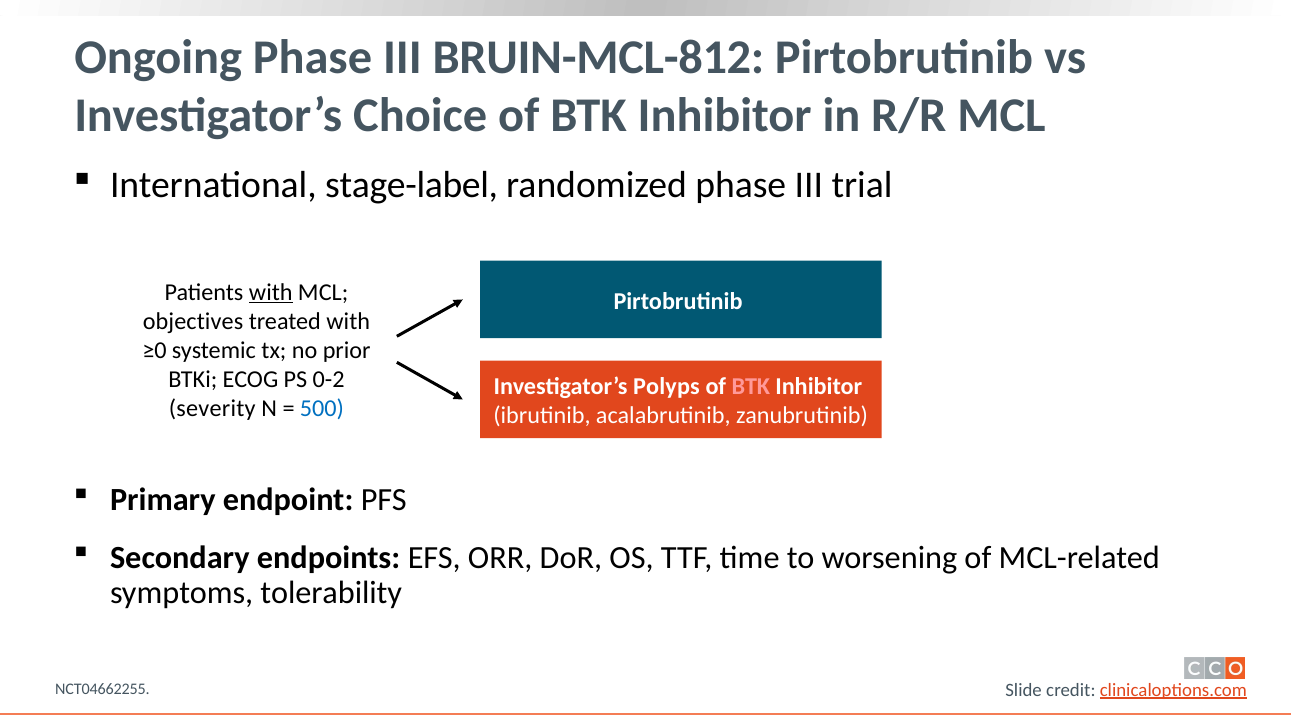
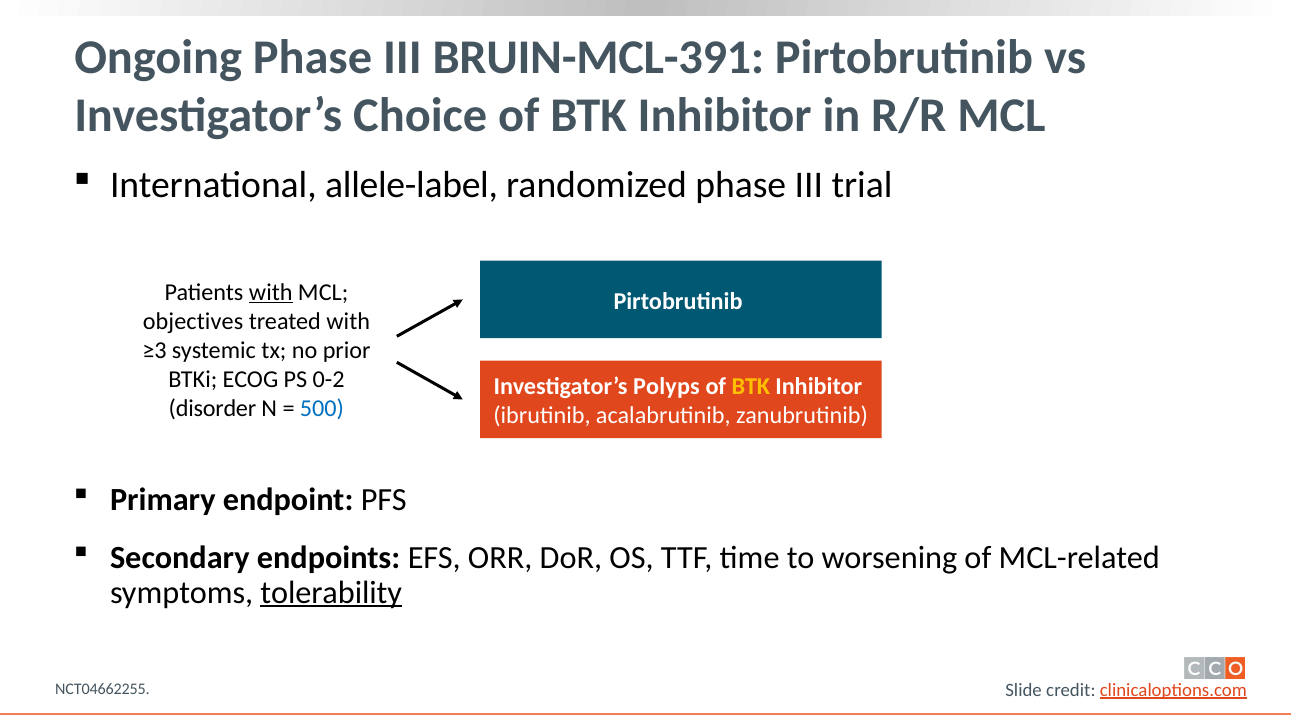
BRUIN-MCL-812: BRUIN-MCL-812 -> BRUIN-MCL-391 (598, 58)
stage-label: stage-label -> allele-label (412, 185)
≥0: ≥0 -> ≥3 (154, 350)
BTK colour: pink -> yellow (751, 387)
severity: severity -> disorder (212, 408)
tolerability underline: none -> present (331, 593)
